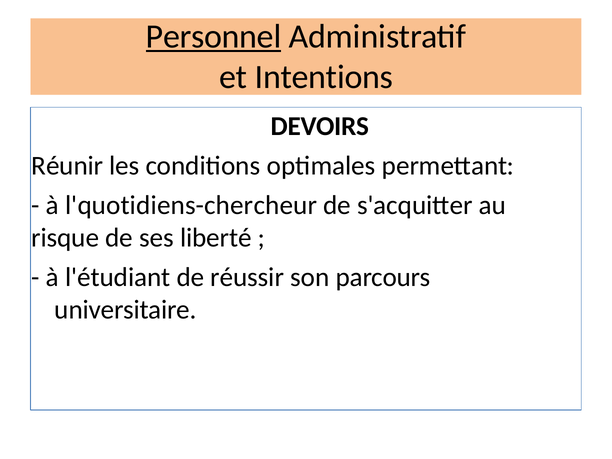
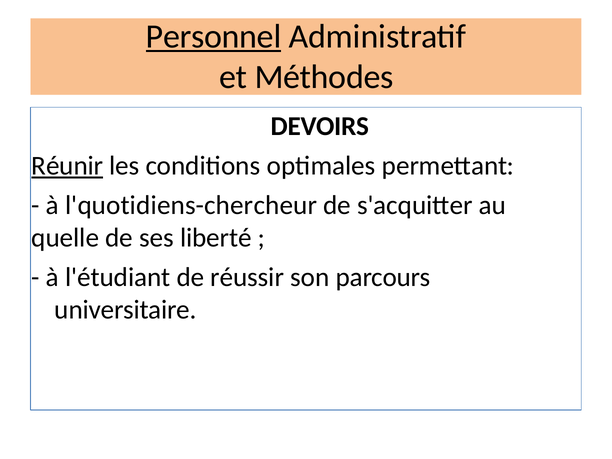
Intentions: Intentions -> Méthodes (324, 77)
Réunir underline: none -> present (67, 166)
risque: risque -> quelle (65, 238)
